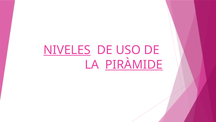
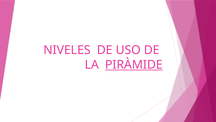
NIVELES underline: present -> none (67, 50)
